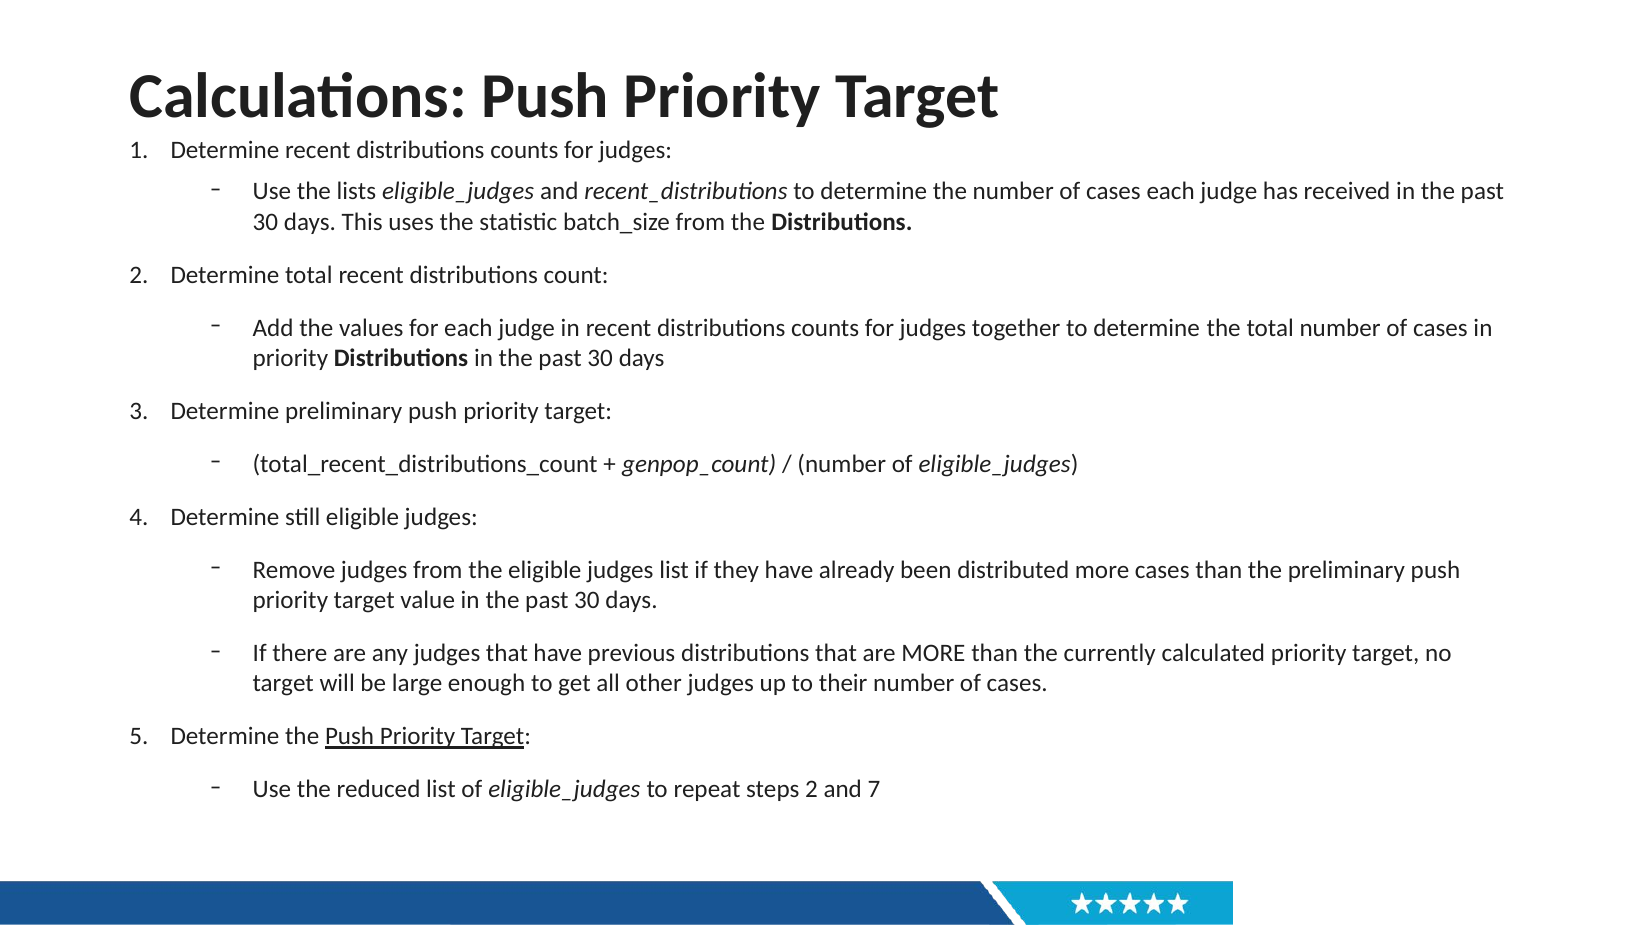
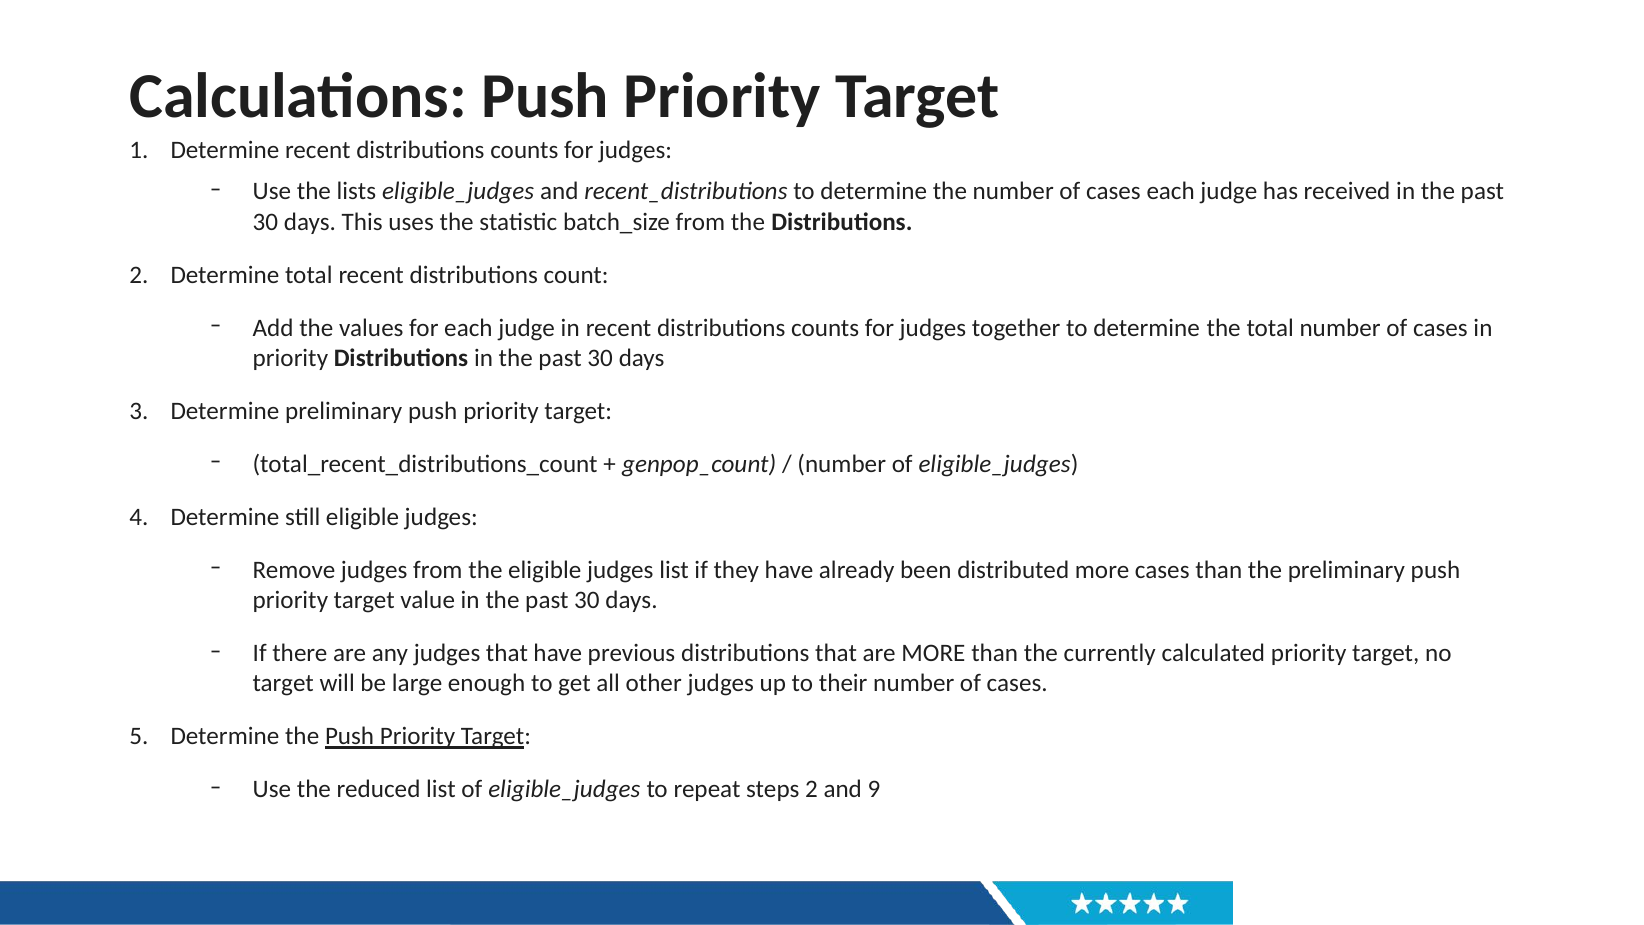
7: 7 -> 9 (874, 789)
